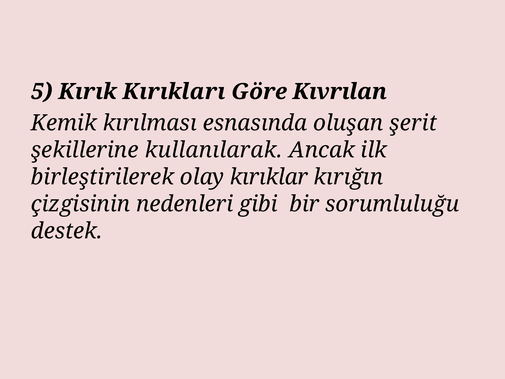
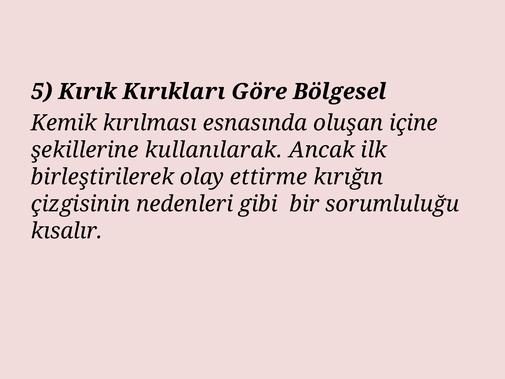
Kıvrılan: Kıvrılan -> Bölgesel (340, 92)
şerit: şerit -> içine (413, 123)
kırıklar: kırıklar -> ettirme (269, 177)
destek: destek -> kısalır (67, 231)
